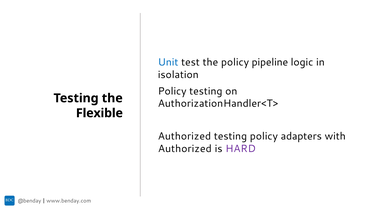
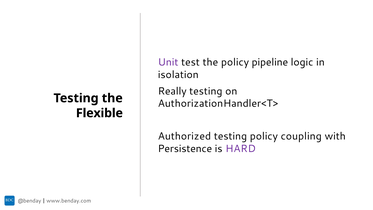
Unit colour: blue -> purple (168, 62)
Policy: Policy -> Really (172, 91)
adapters: adapters -> coupling (301, 136)
Authorized: Authorized -> Persistence (185, 149)
